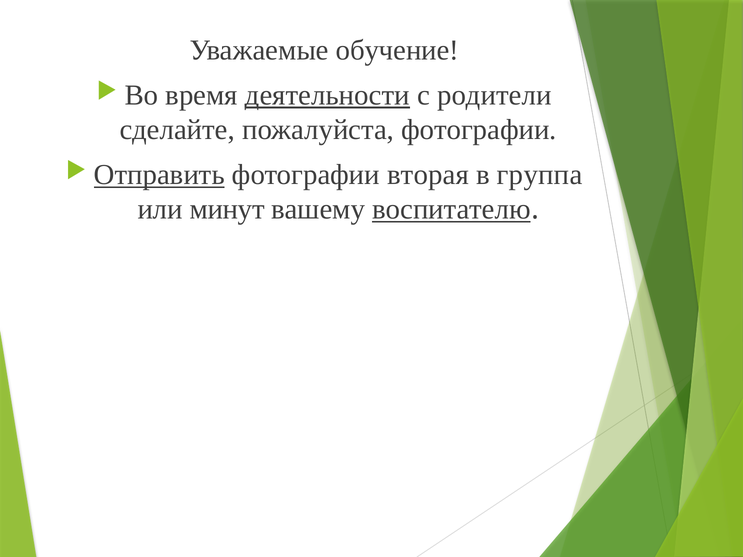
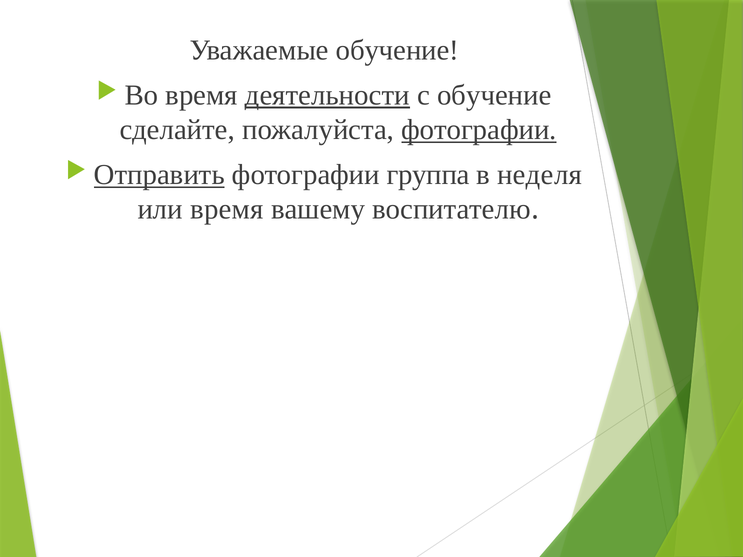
с родители: родители -> обучение (494, 95)
фотографии underline: none -> present (479, 130)
вторая: вторая -> группа (428, 175)
группа: группа -> неделя (540, 175)
или минут: минут -> время (227, 210)
воспитателю underline: present -> none (451, 210)
